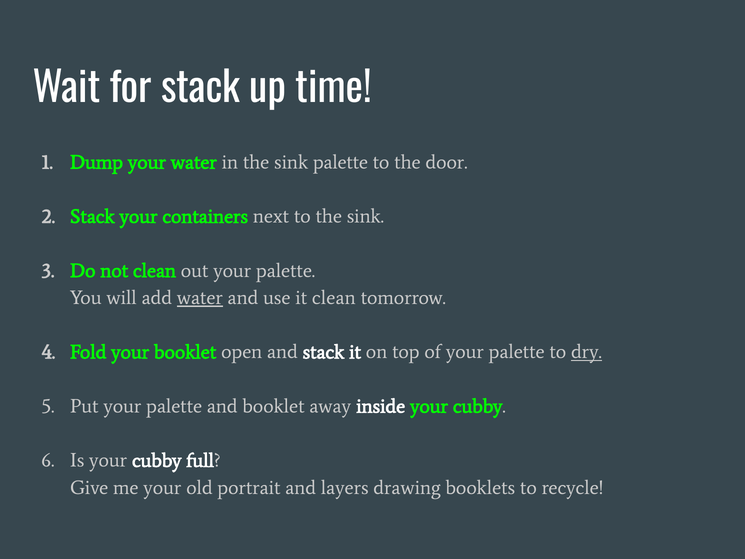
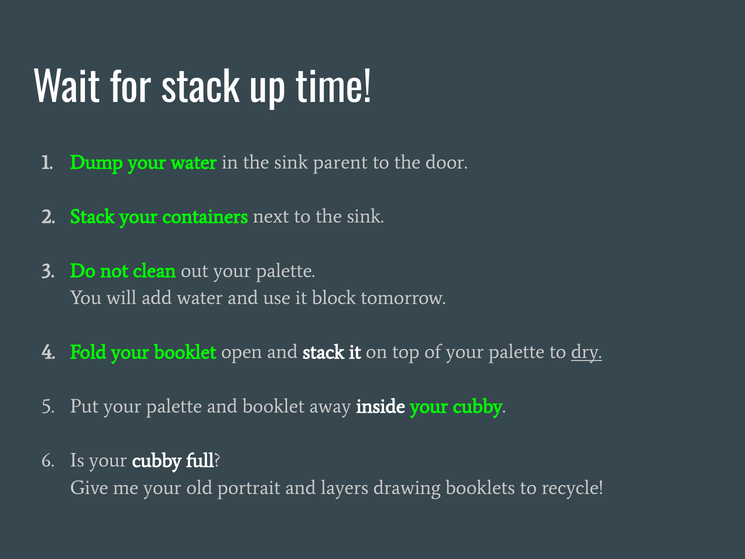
sink palette: palette -> parent (340, 162)
water underline: present -> none (200, 298)
it clean: clean -> block (334, 298)
